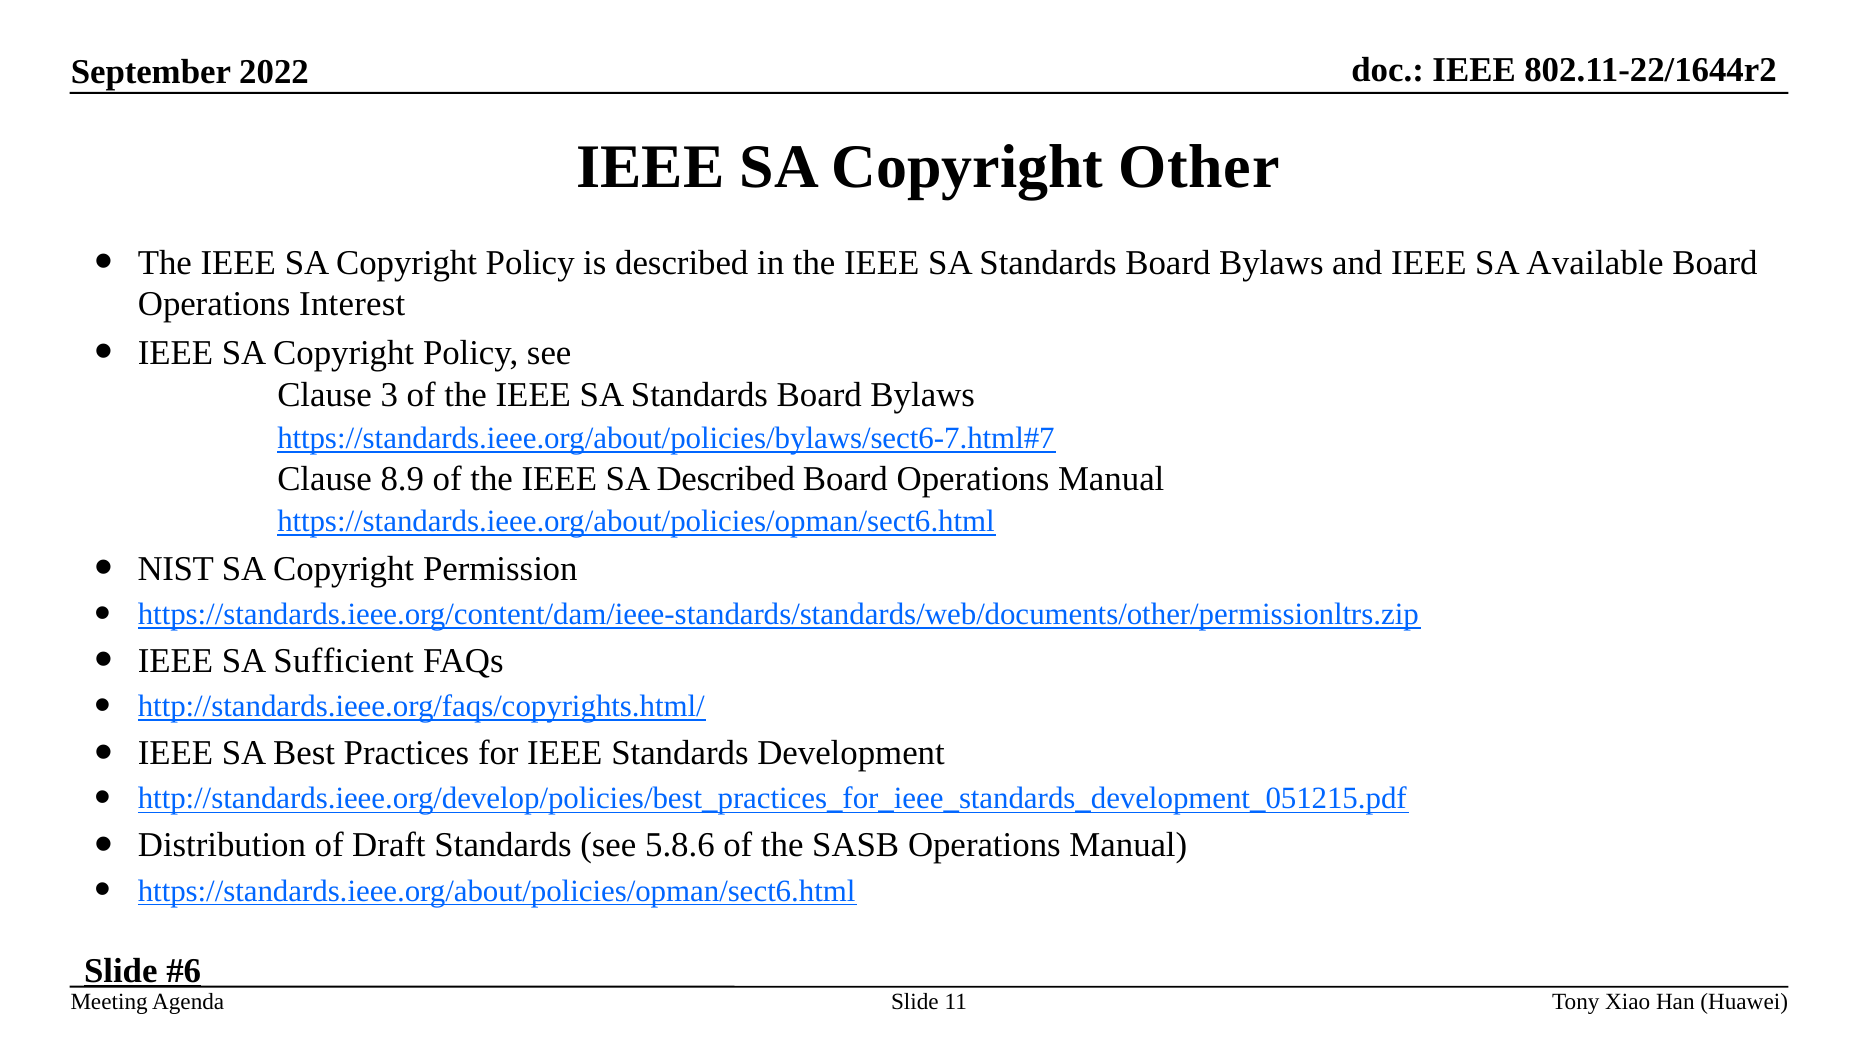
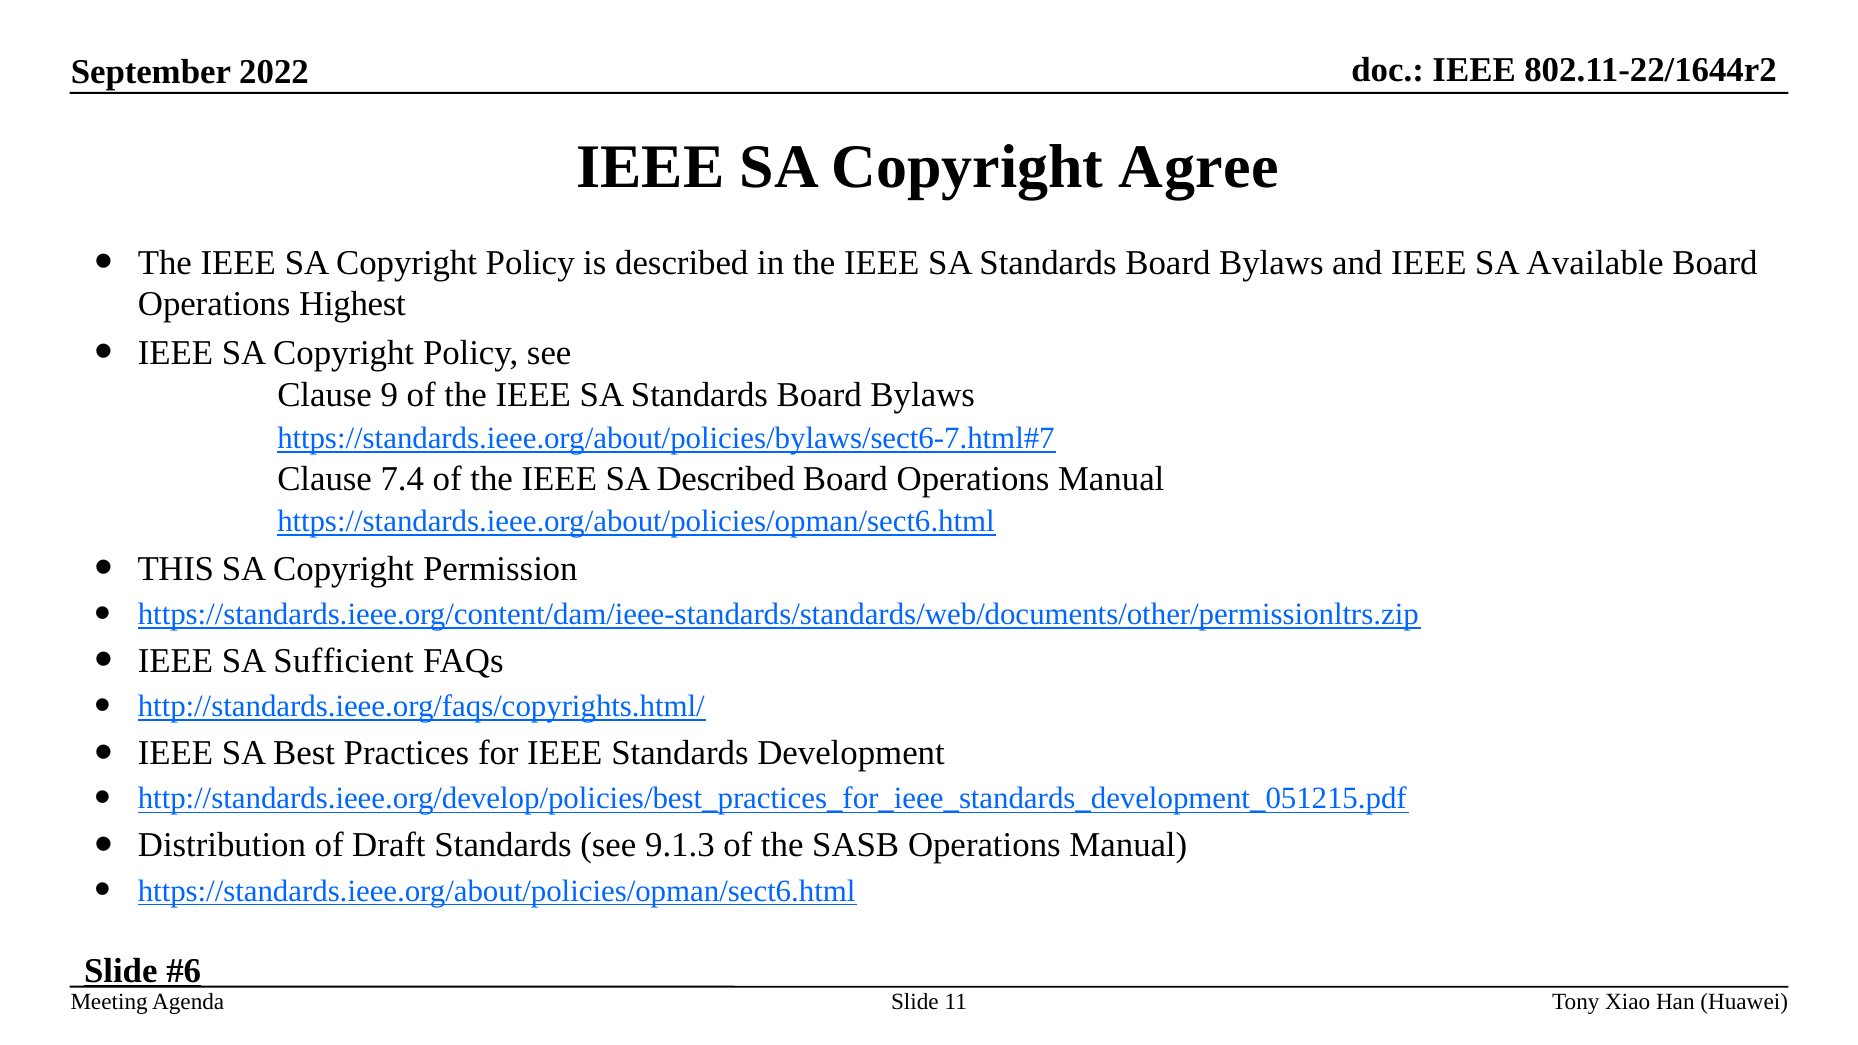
Other: Other -> Agree (1199, 167)
Interest: Interest -> Highest (352, 304)
3: 3 -> 9 (389, 395)
8.9: 8.9 -> 7.4 (402, 479)
NIST: NIST -> THIS (176, 569)
5.8.6: 5.8.6 -> 9.1.3 (680, 845)
